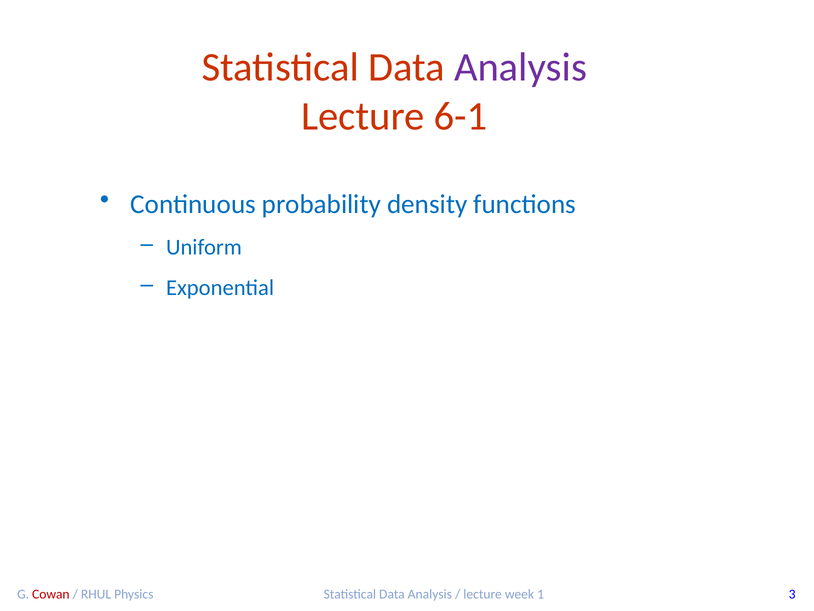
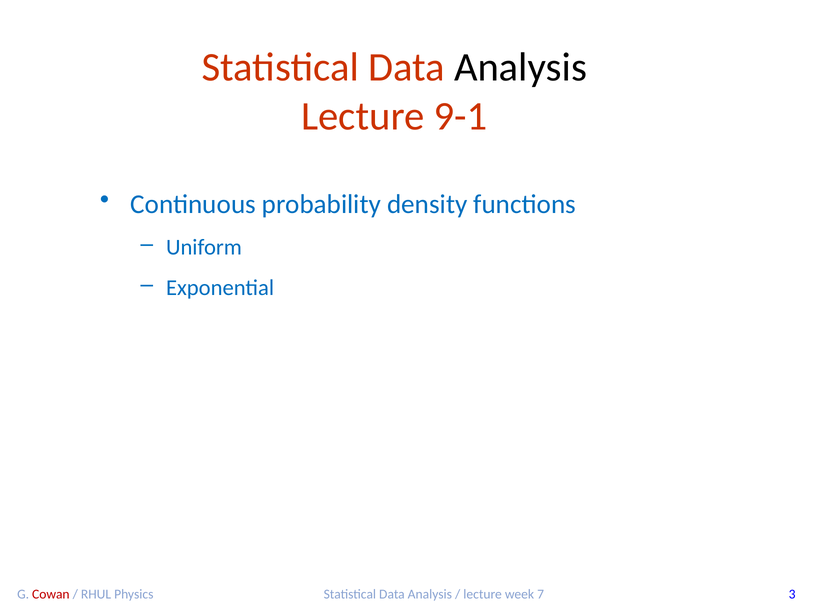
Analysis colour: purple -> black (521, 67)
6-1: 6-1 -> 9-1 (460, 116)
1: 1 -> 7 (541, 594)
